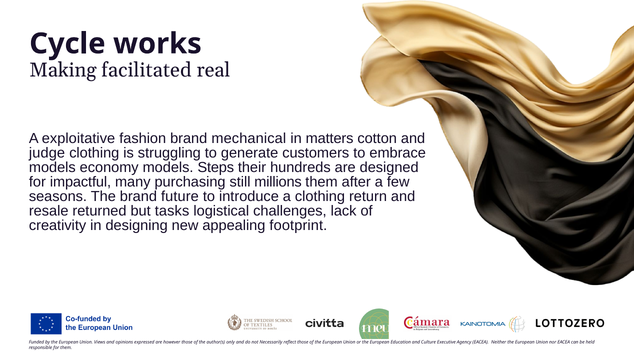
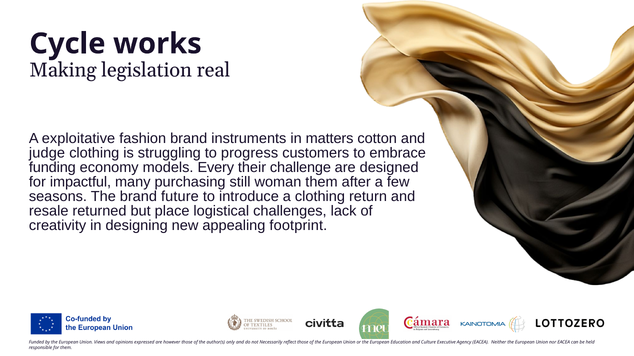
facilitated: facilitated -> legislation (147, 70)
mechanical: mechanical -> instruments (249, 139)
generate: generate -> progress (250, 153)
models: models -> funding (52, 168)
Steps: Steps -> Every (216, 168)
hundreds: hundreds -> challenge (300, 168)
millions: millions -> woman (278, 182)
tasks: tasks -> place (172, 212)
